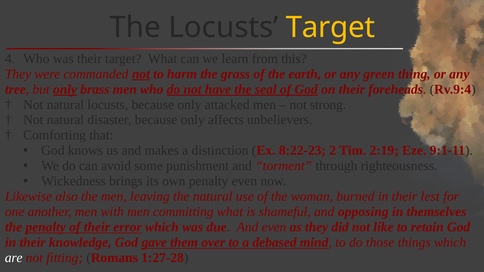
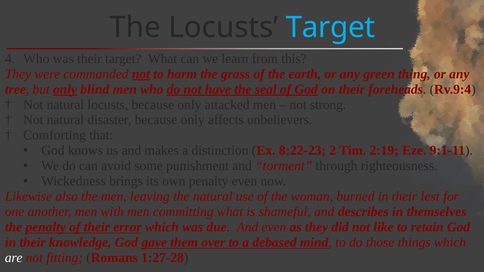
Target colour: yellow -> light blue (330, 27)
brass: brass -> blind (95, 89)
opposing: opposing -> describes (363, 212)
